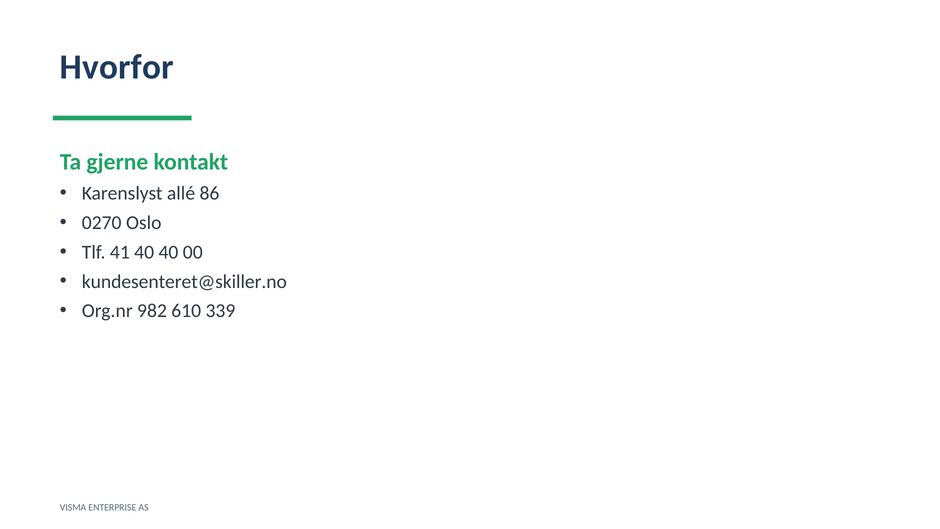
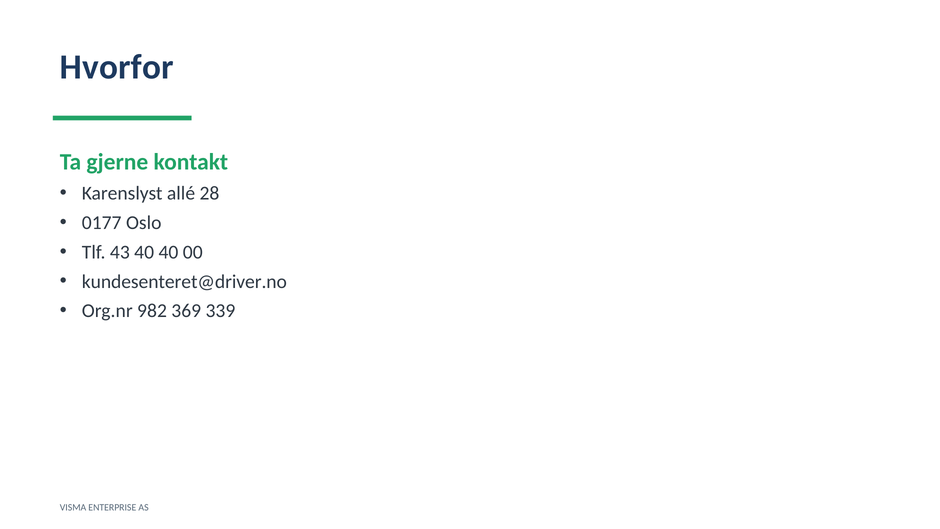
86: 86 -> 28 (209, 193)
0270: 0270 -> 0177 (102, 223)
41: 41 -> 43 (120, 252)
kundesenteret@skiller.no: kundesenteret@skiller.no -> kundesenteret@driver.no (184, 281)
610: 610 -> 369 (186, 311)
